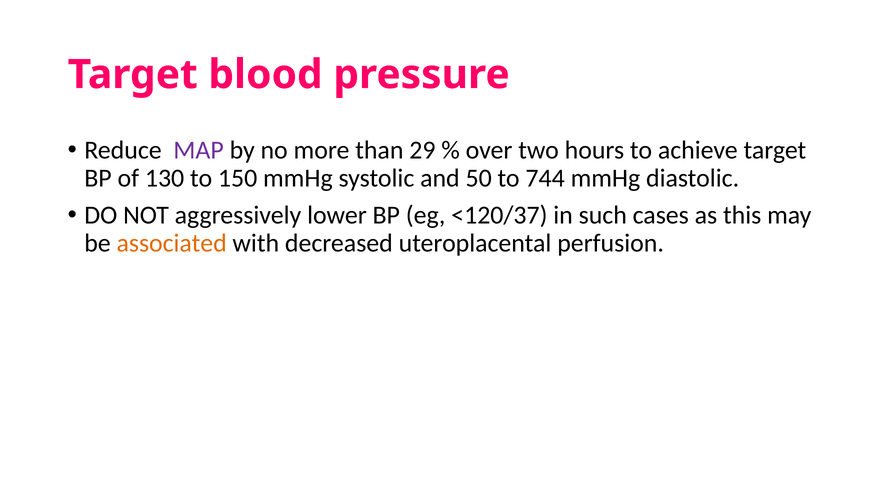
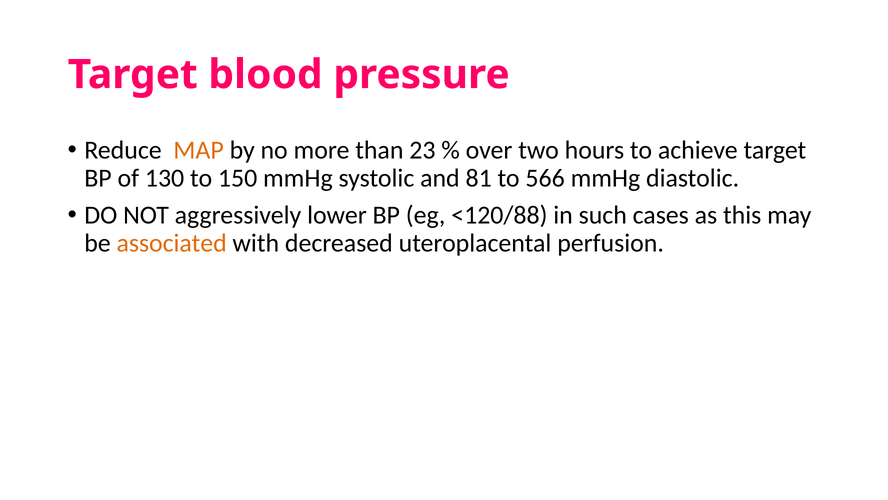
MAP colour: purple -> orange (199, 150)
29: 29 -> 23 (422, 150)
50: 50 -> 81 (479, 178)
744: 744 -> 566 (545, 178)
<120/37: <120/37 -> <120/88 (499, 215)
